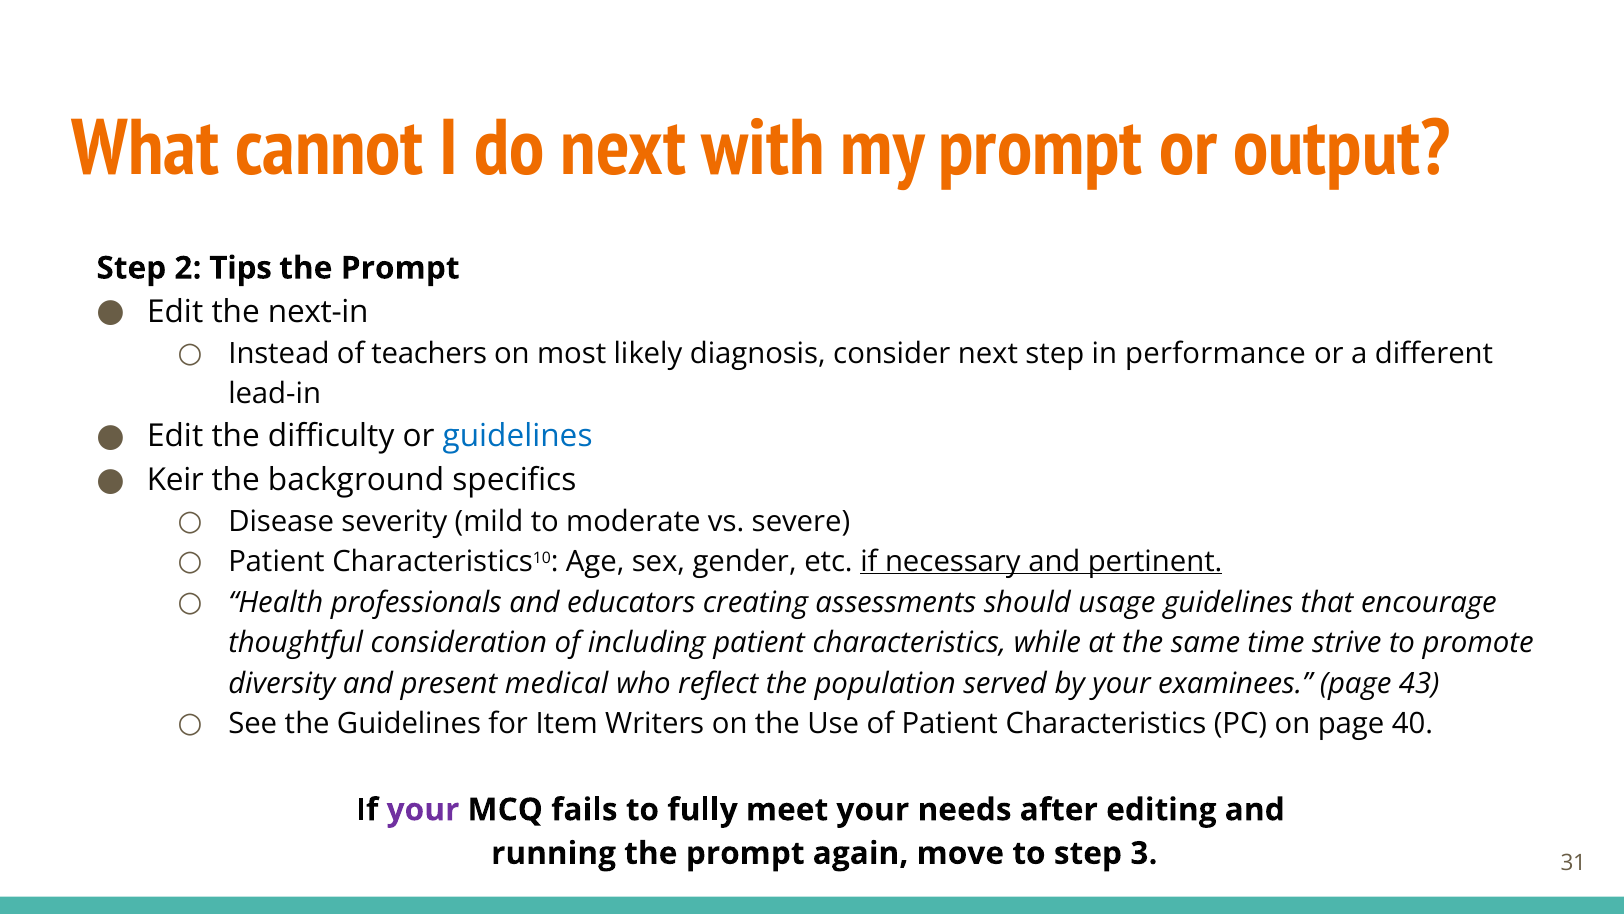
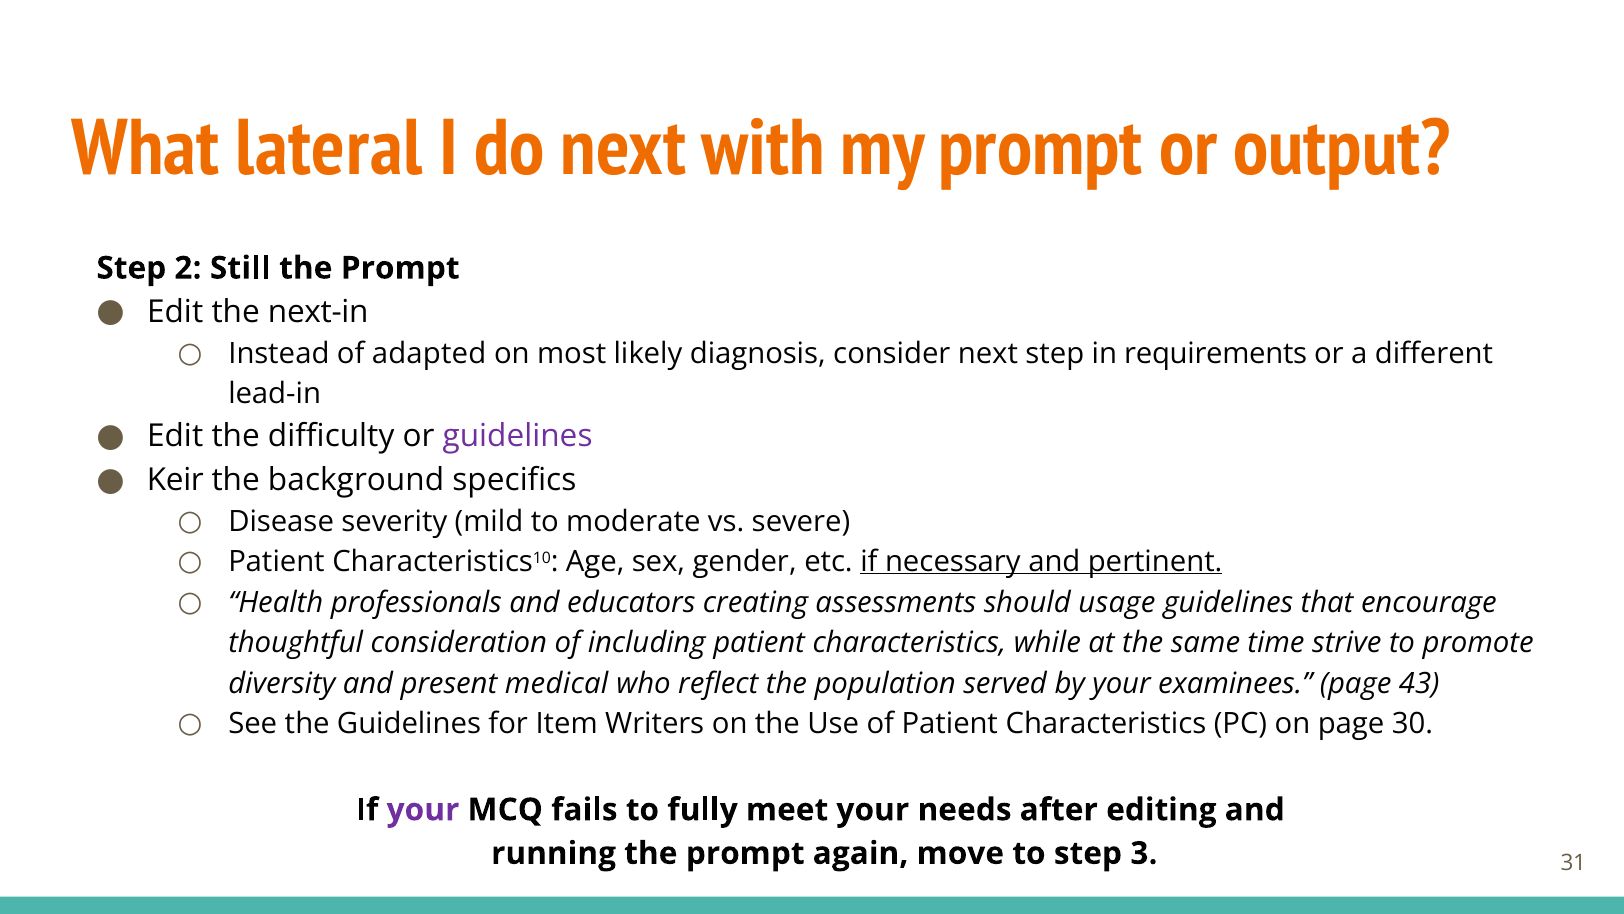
cannot: cannot -> lateral (329, 148)
Tips: Tips -> Still (240, 268)
teachers: teachers -> adapted (429, 353)
performance: performance -> requirements (1216, 353)
guidelines colour: blue -> purple (518, 436)
40: 40 -> 30 (1412, 724)
